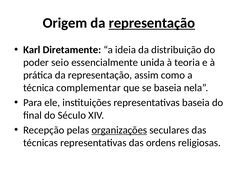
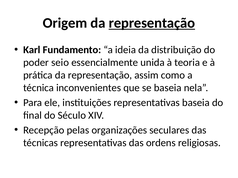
Diretamente: Diretamente -> Fundamento (72, 50)
complementar: complementar -> inconvenientes (89, 88)
organizações underline: present -> none (119, 130)
